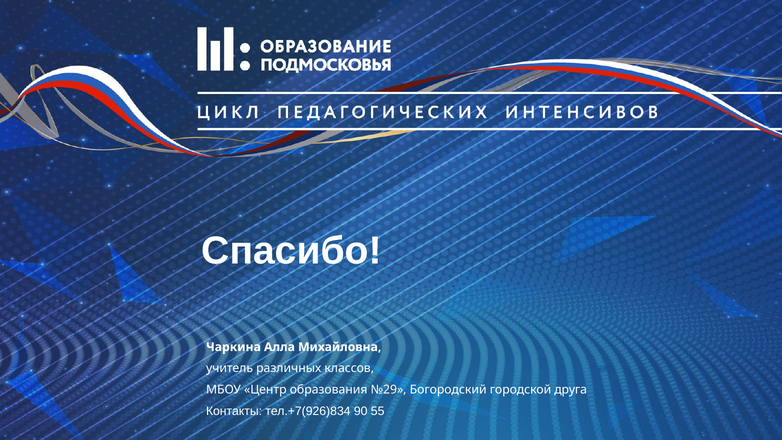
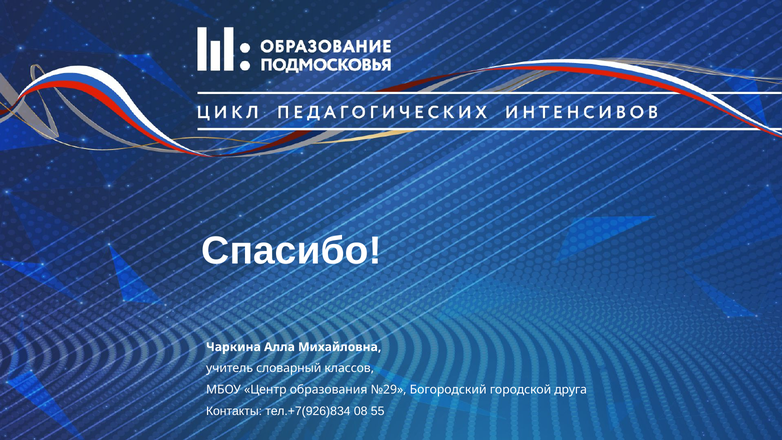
различных: различных -> словарный (289, 368)
90: 90 -> 08 (361, 411)
